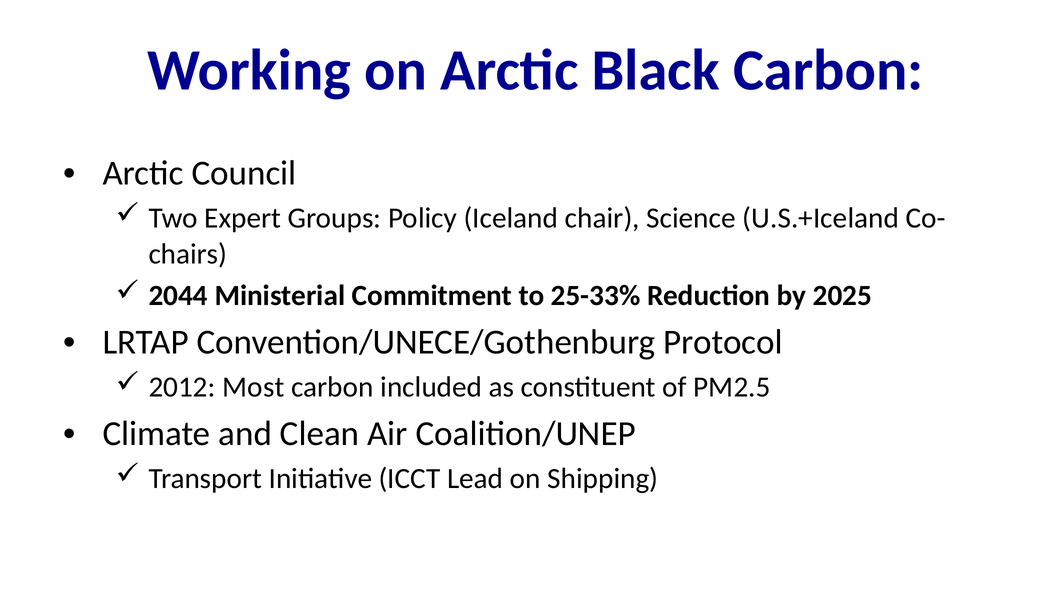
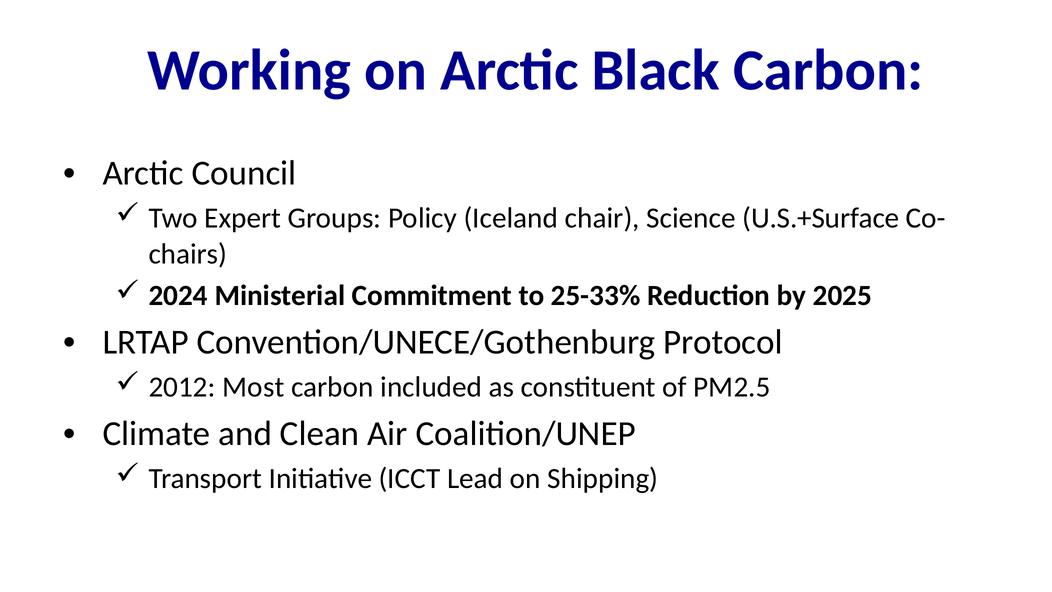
U.S.+Iceland: U.S.+Iceland -> U.S.+Surface (821, 218)
2044: 2044 -> 2024 (178, 296)
